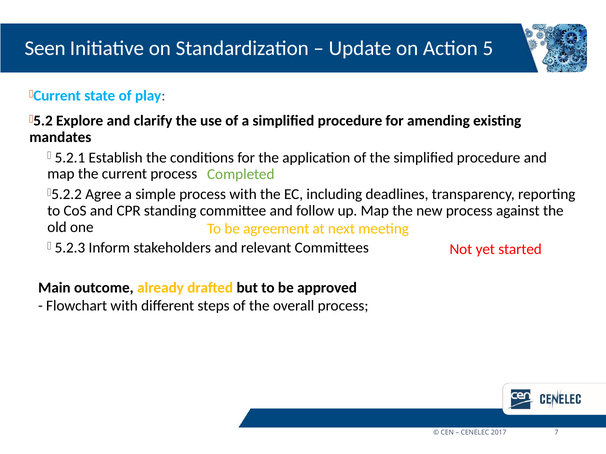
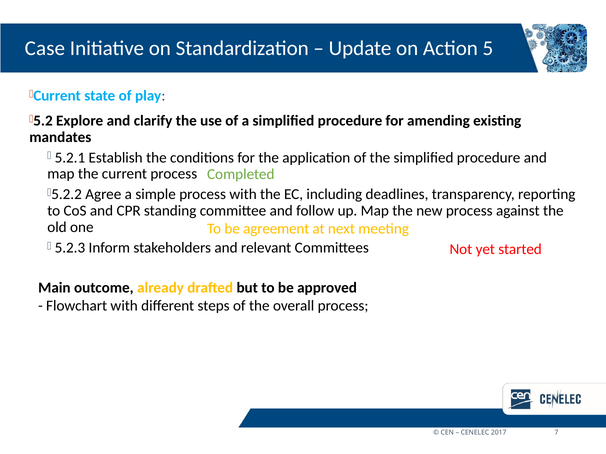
Seen: Seen -> Case (45, 48)
